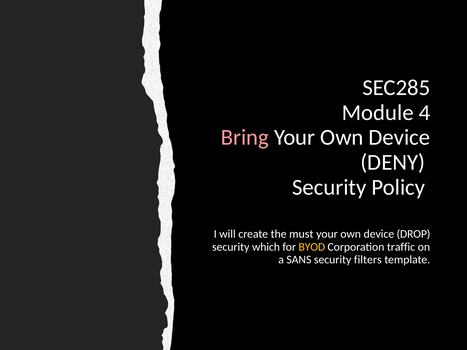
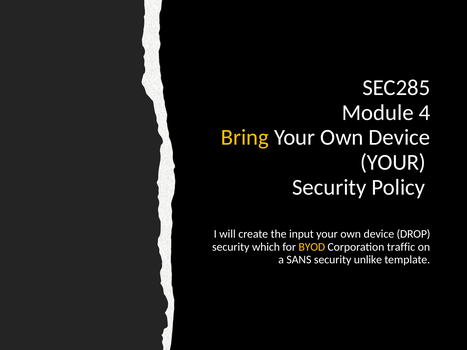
Bring colour: pink -> yellow (245, 138)
DENY: DENY -> YOUR (393, 162)
must: must -> input (301, 234)
filters: filters -> unlike (368, 260)
